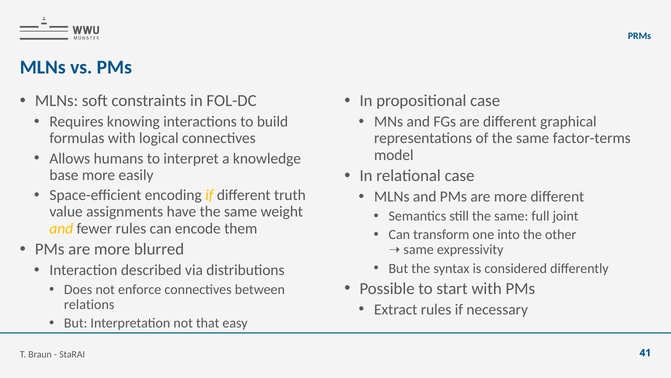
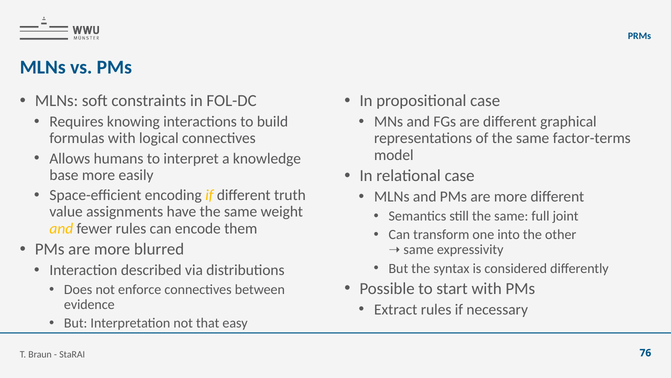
relations: relations -> evidence (89, 304)
41: 41 -> 76 (645, 352)
